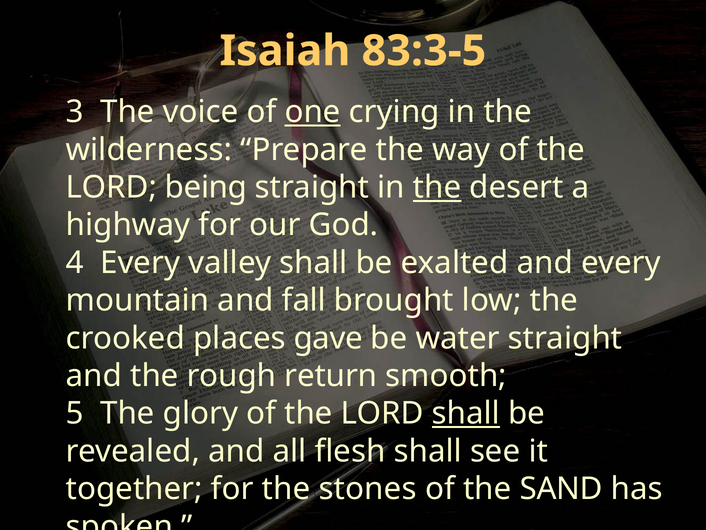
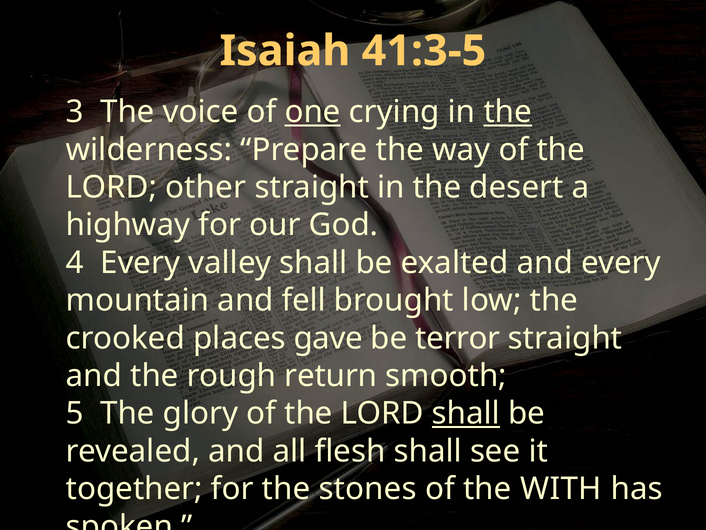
83:3-5: 83:3-5 -> 41:3-5 (424, 51)
the underline: none -> present (508, 112)
being: being -> other (206, 187)
the underline: present -> none (437, 187)
fall: fall -> fell (304, 300)
water: water -> terror (458, 338)
SAND: SAND -> WITH (561, 488)
